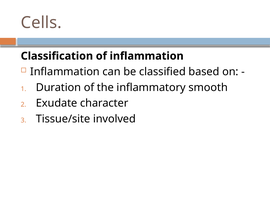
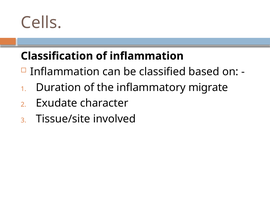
smooth: smooth -> migrate (208, 87)
